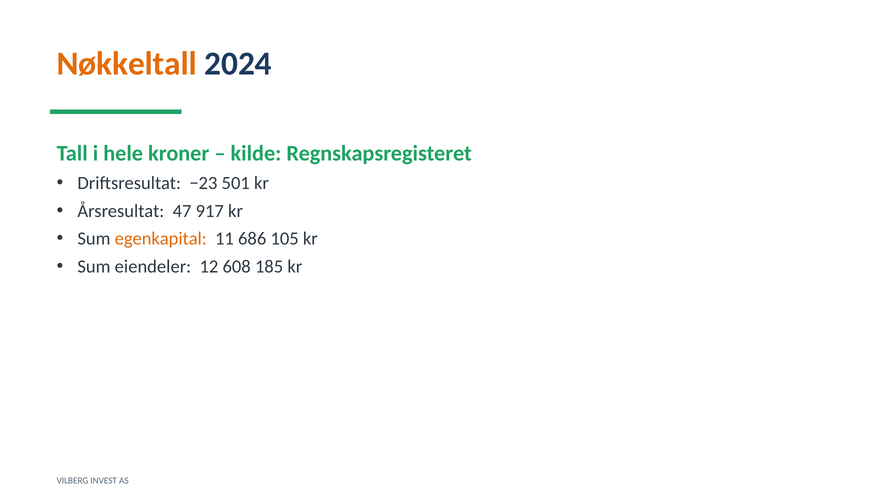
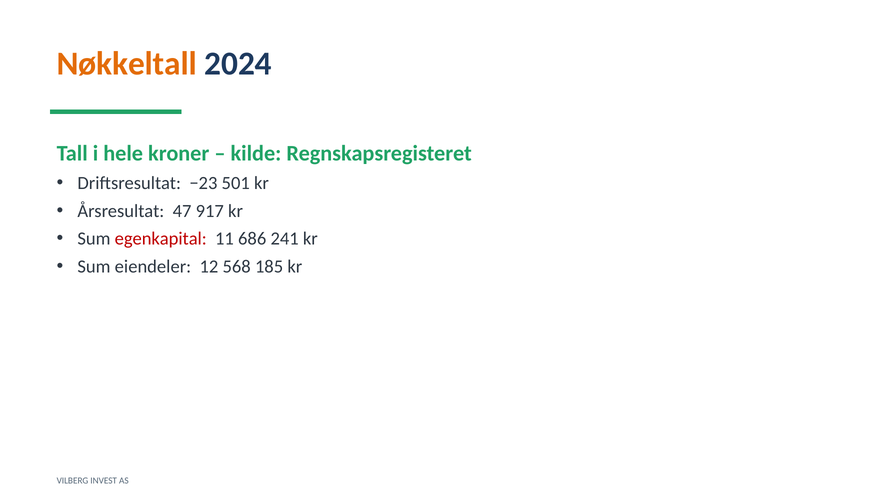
egenkapital colour: orange -> red (161, 239)
105: 105 -> 241 (285, 239)
608: 608 -> 568 (237, 266)
